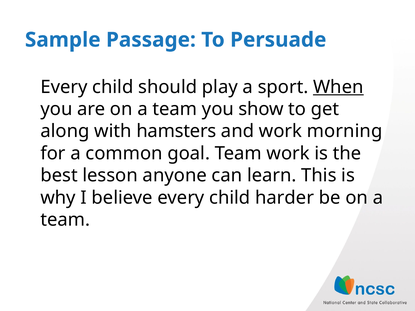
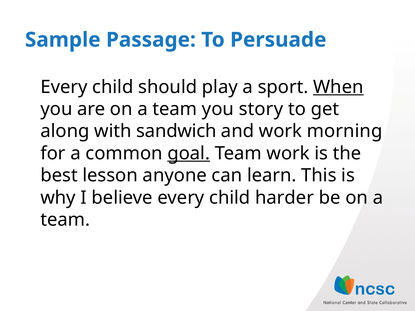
show: show -> story (261, 109)
hamsters: hamsters -> sandwich (176, 131)
goal underline: none -> present (189, 153)
